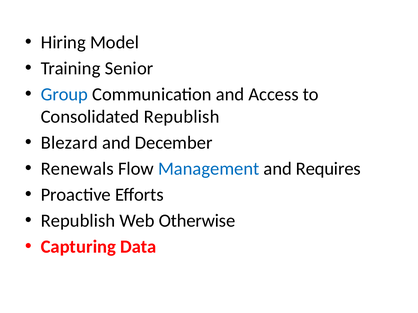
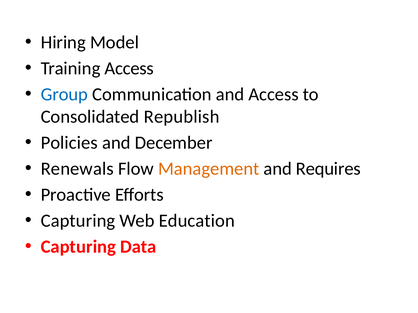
Training Senior: Senior -> Access (129, 68)
Blezard: Blezard -> Policies (69, 143)
Management colour: blue -> orange (209, 169)
Republish: Republish -> Capturing (78, 221)
Otherwise: Otherwise -> Education (197, 221)
